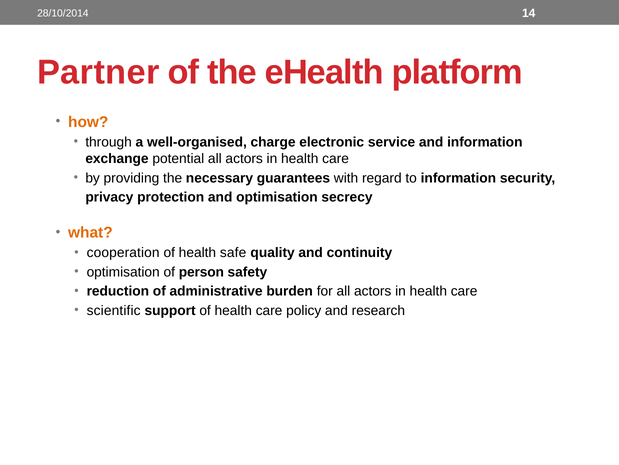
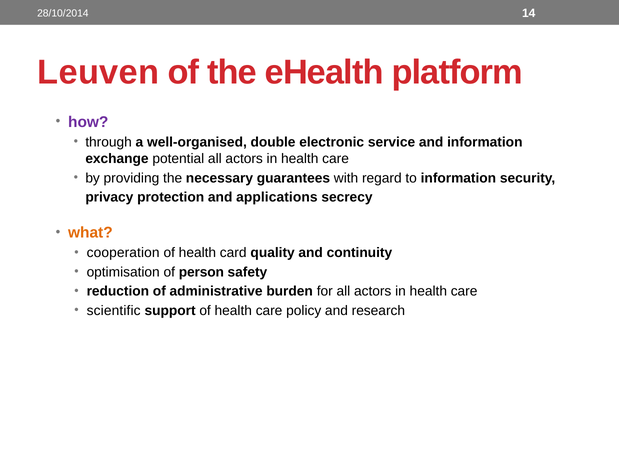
Partner: Partner -> Leuven (98, 72)
how colour: orange -> purple (88, 122)
charge: charge -> double (273, 142)
and optimisation: optimisation -> applications (277, 197)
safe: safe -> card (233, 252)
